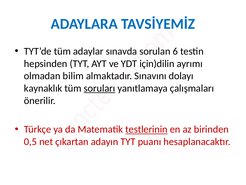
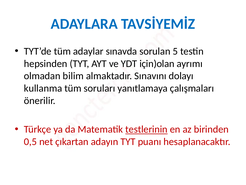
6: 6 -> 5 (175, 51)
için)dilin: için)dilin -> için)olan (157, 63)
kaynaklık: kaynaklık -> kullanma (43, 88)
soruları underline: present -> none (100, 88)
